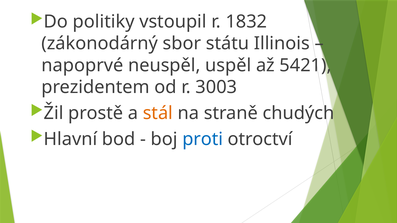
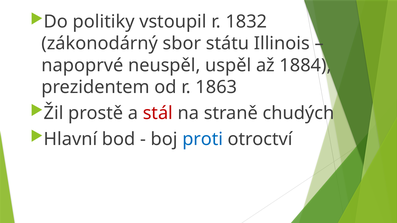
5421: 5421 -> 1884 (305, 65)
3003: 3003 -> 1863 (216, 87)
stál colour: orange -> red (158, 113)
